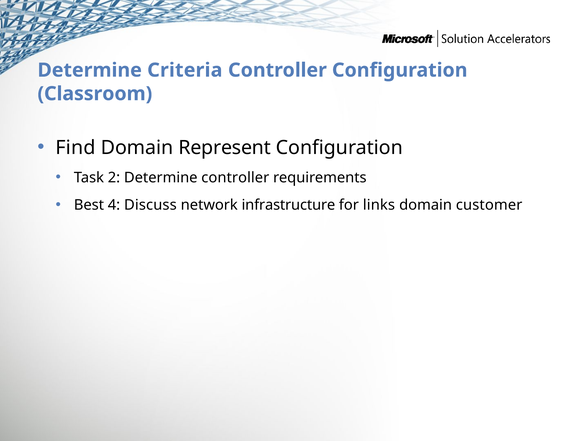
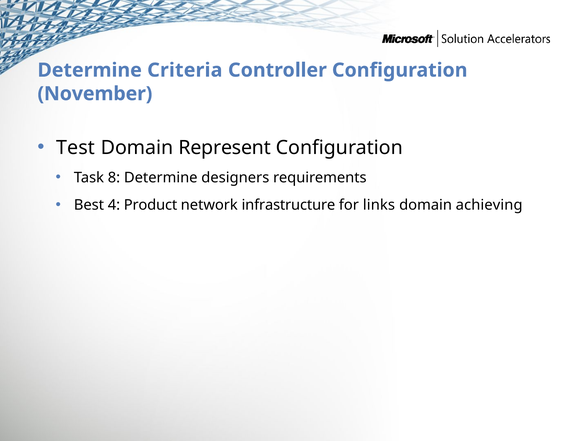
Classroom: Classroom -> November (95, 94)
Find: Find -> Test (76, 148)
2: 2 -> 8 (114, 178)
Determine controller: controller -> designers (235, 178)
Discuss: Discuss -> Product (151, 205)
customer: customer -> achieving (489, 205)
